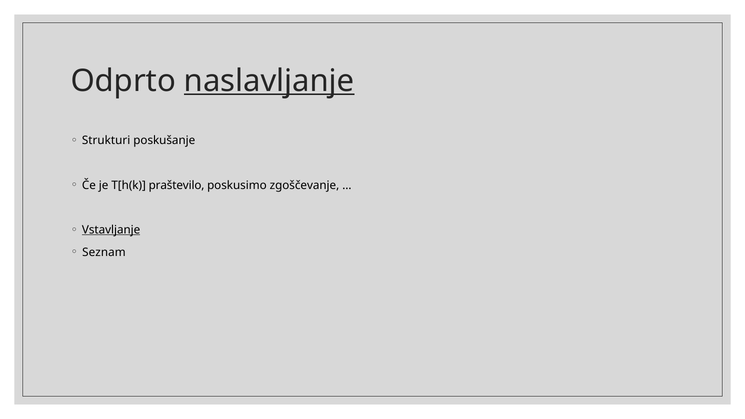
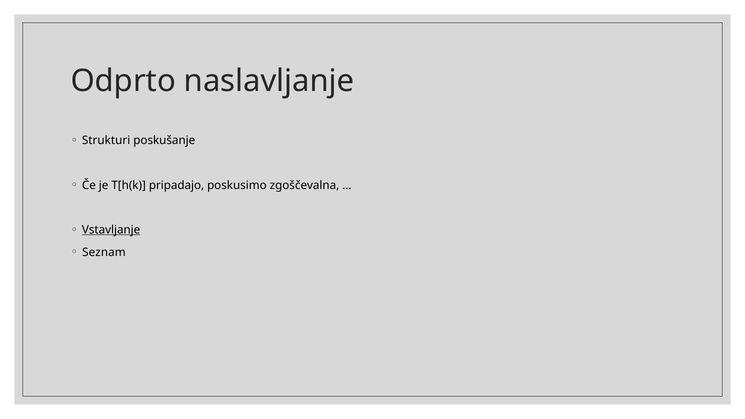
naslavljanje underline: present -> none (269, 81)
praštevilo: praštevilo -> pripadajo (177, 185)
zgoščevanje: zgoščevanje -> zgoščevalna (305, 185)
